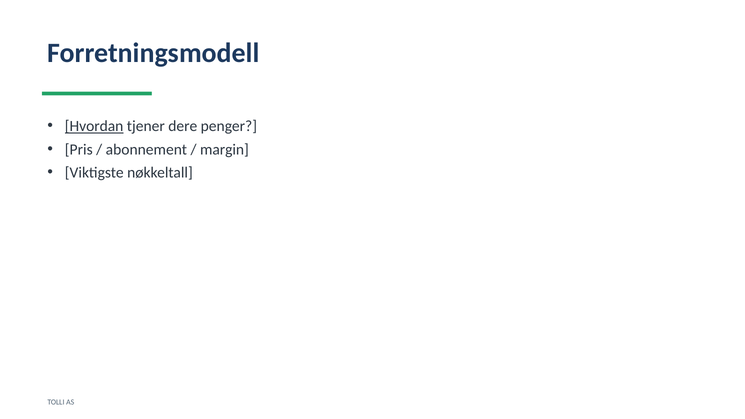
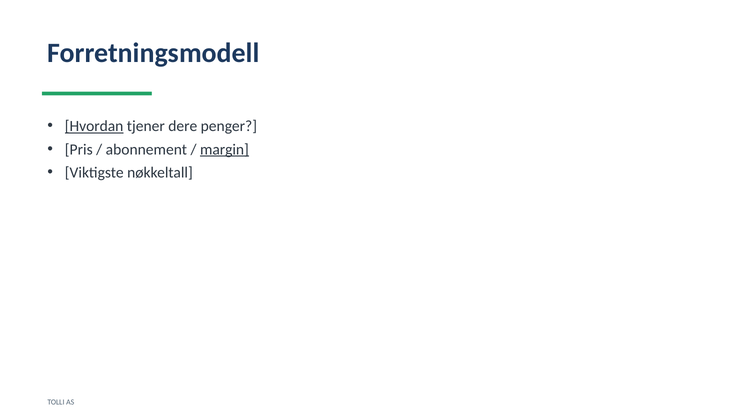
margin underline: none -> present (224, 149)
